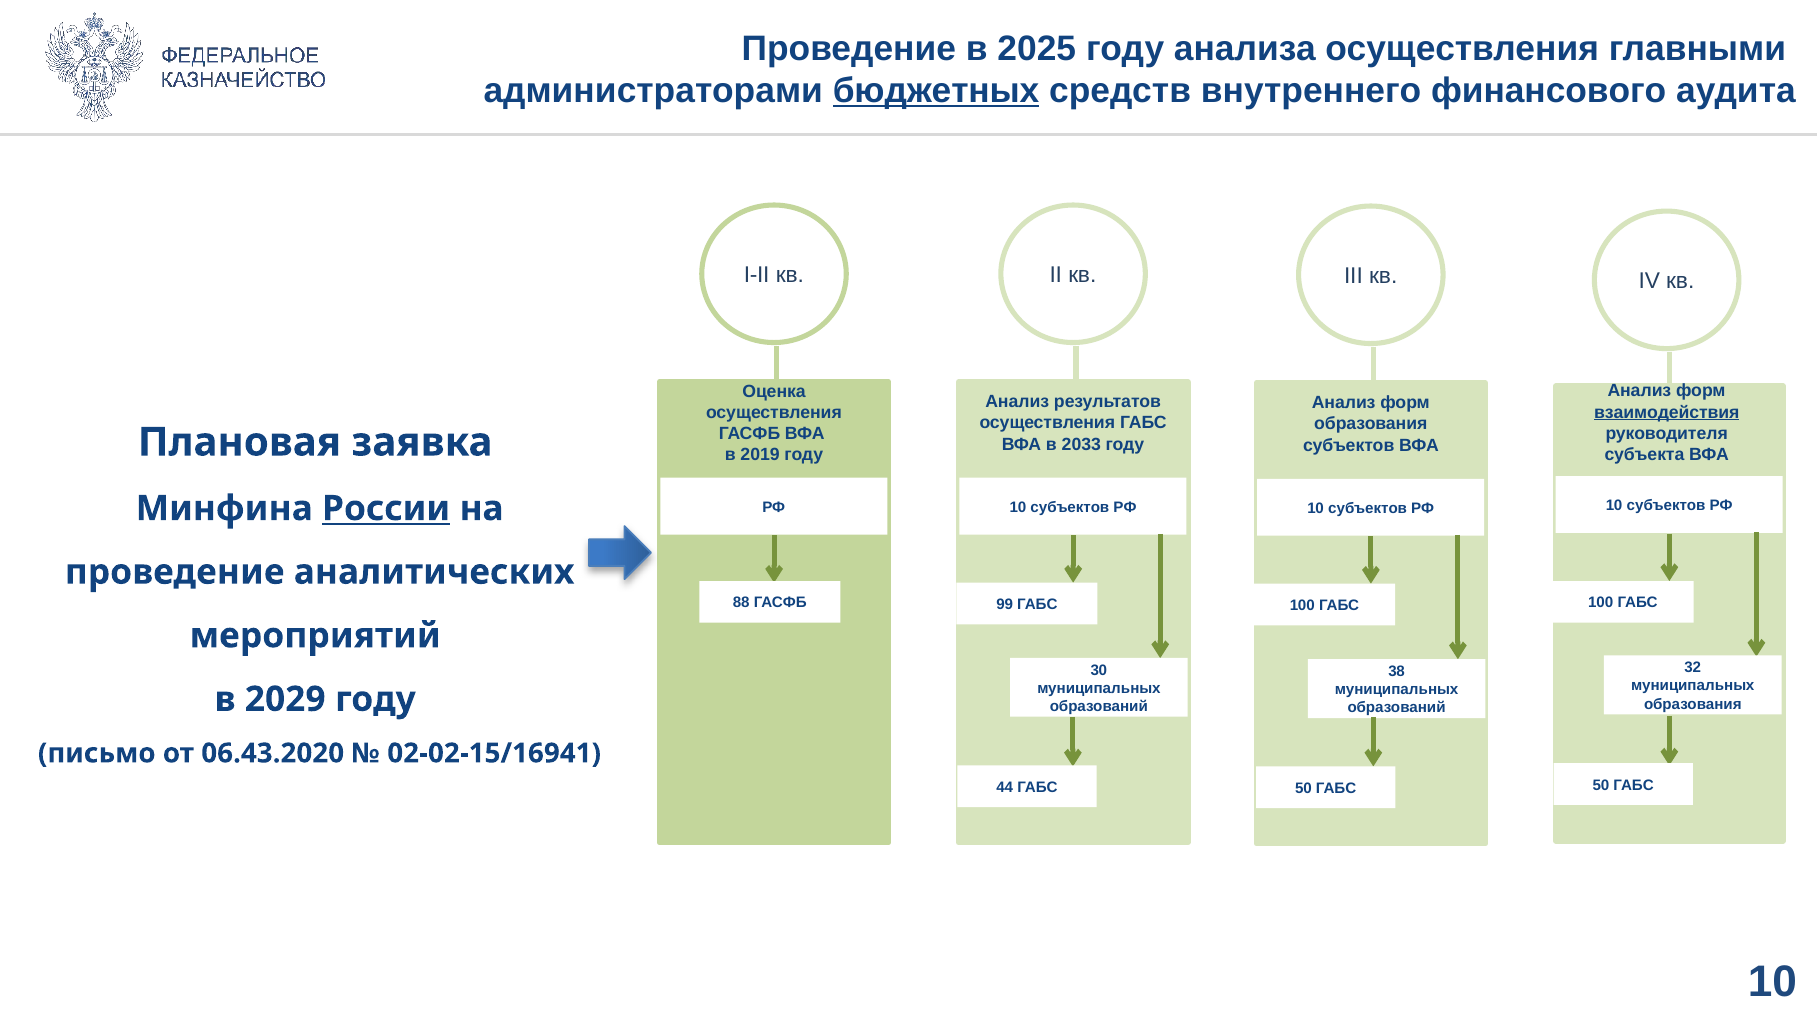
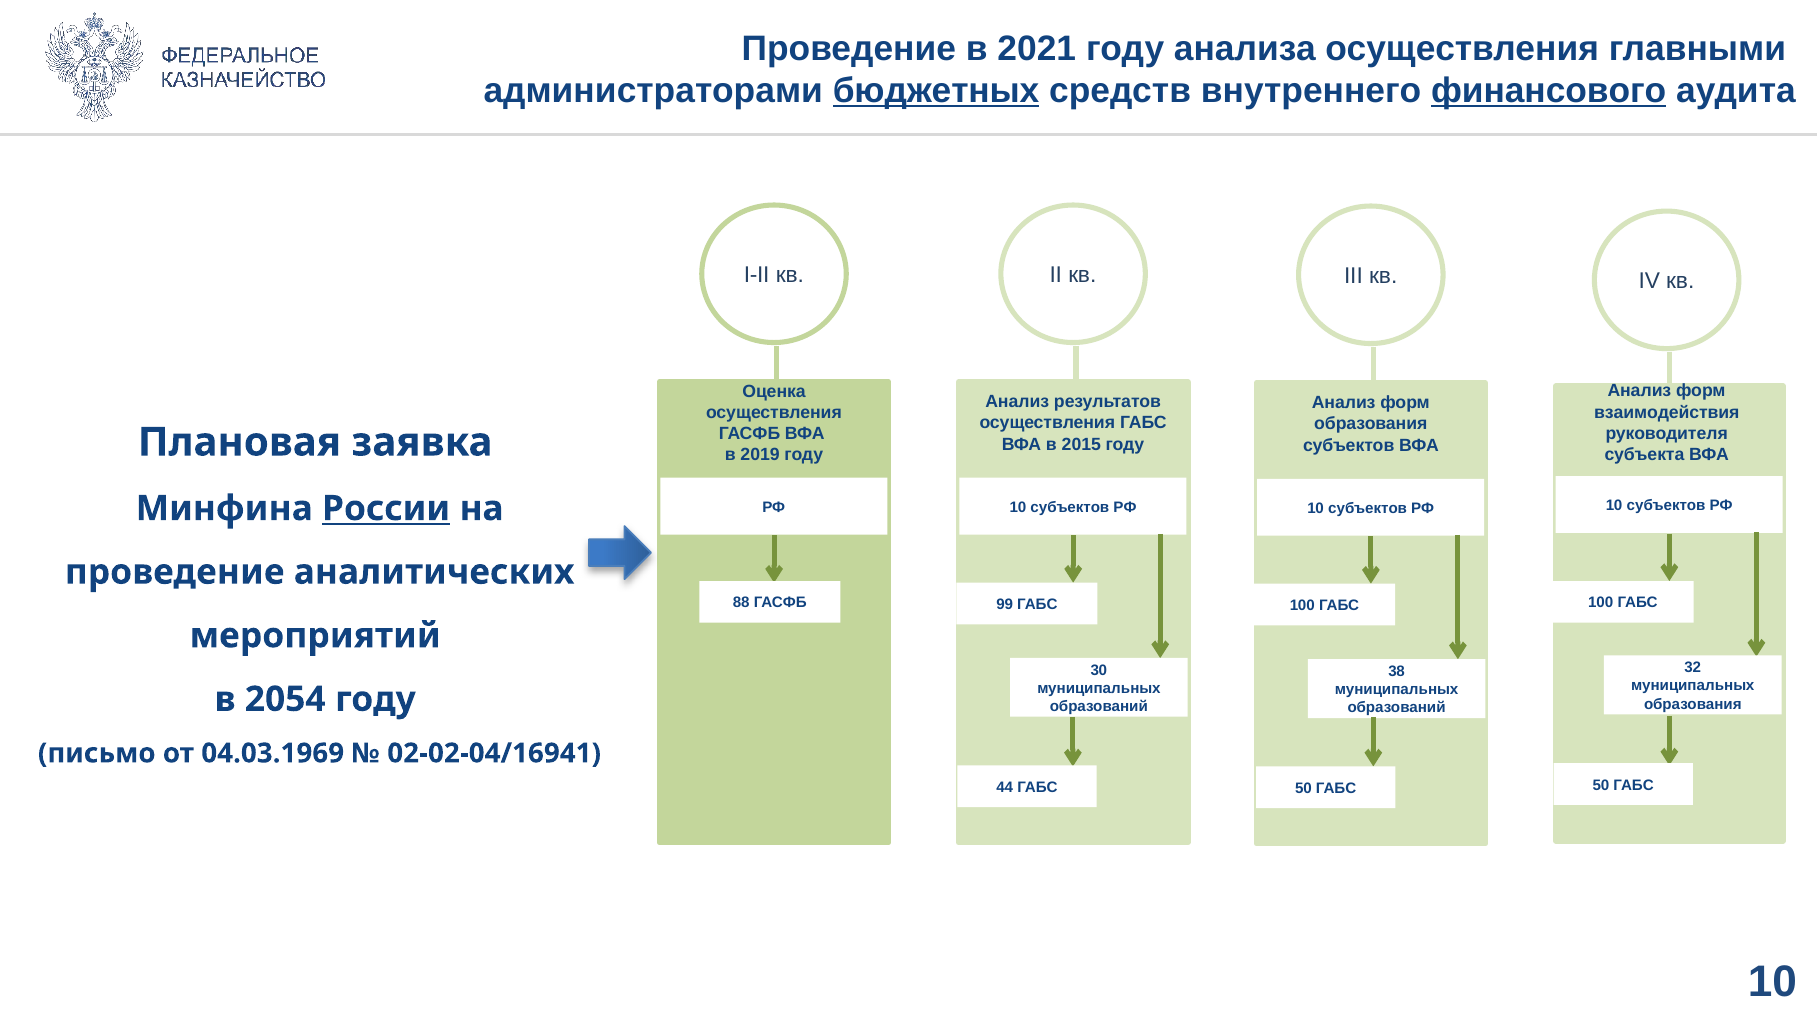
2025: 2025 -> 2021 (1037, 48)
финансового underline: none -> present (1549, 91)
взаимодействия underline: present -> none (1667, 412)
2033: 2033 -> 2015 (1081, 444)
2029: 2029 -> 2054 (285, 699)
06.43.2020: 06.43.2020 -> 04.03.1969 (273, 753)
02-02-15/16941: 02-02-15/16941 -> 02-02-04/16941 (494, 753)
